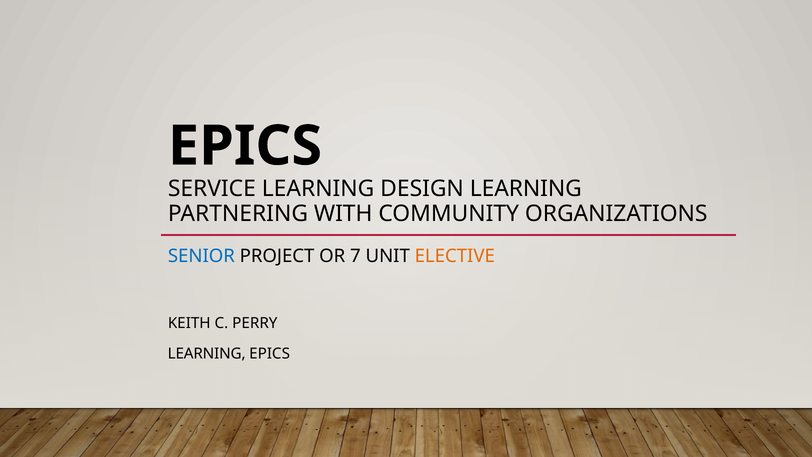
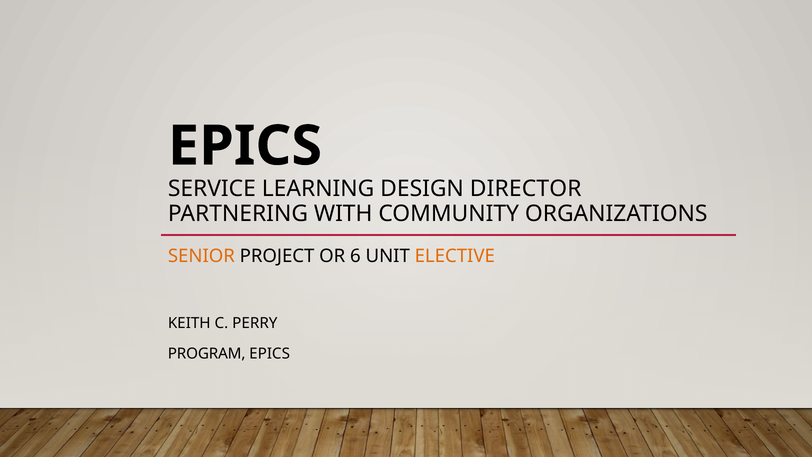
DESIGN LEARNING: LEARNING -> DIRECTOR (526, 189)
SENIOR colour: blue -> orange (201, 256)
7: 7 -> 6 (355, 256)
LEARNING: LEARNING -> PROGRAM (207, 354)
